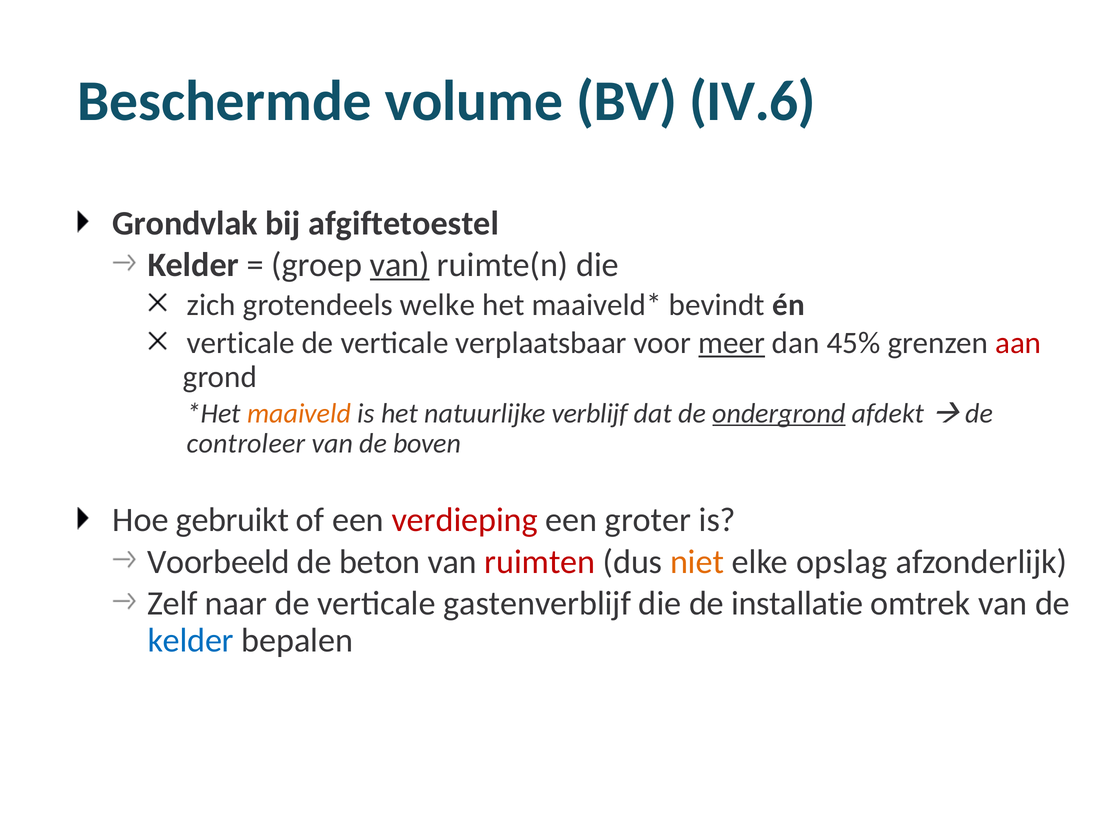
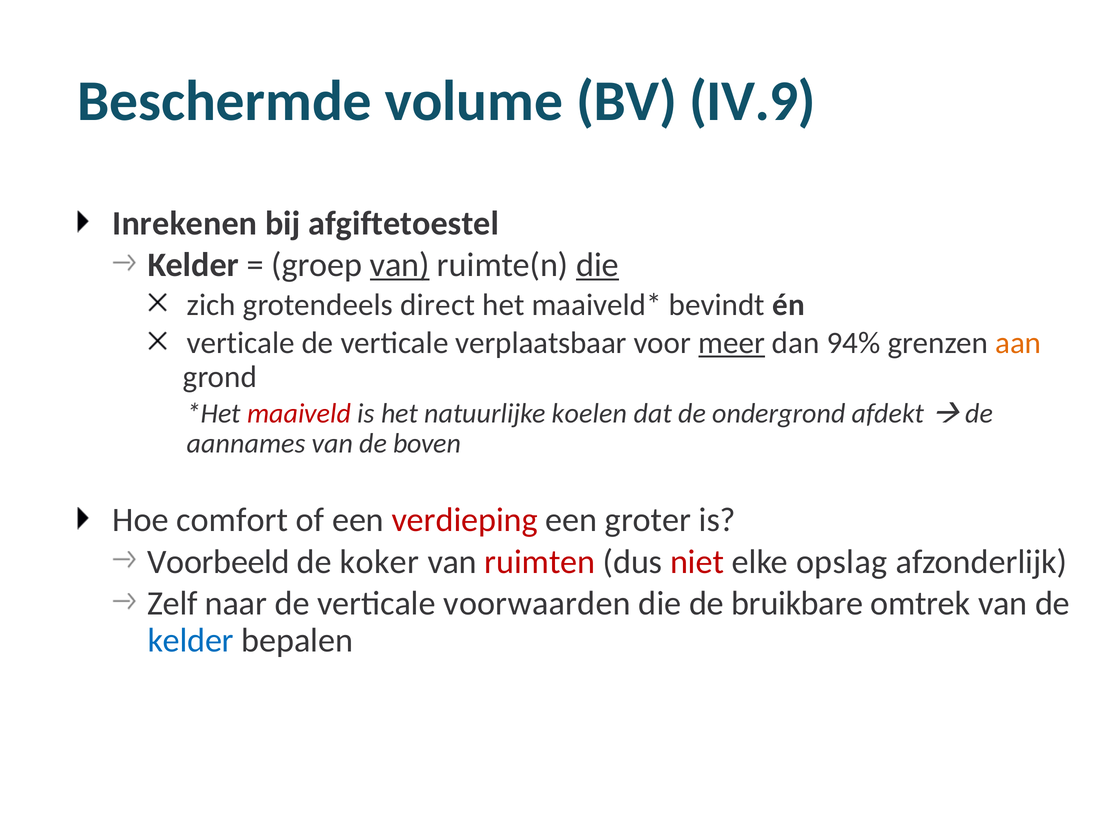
IV.6: IV.6 -> IV.9 (752, 101)
Grondvlak: Grondvlak -> Inrekenen (185, 223)
die underline: none -> present (597, 265)
welke: welke -> direct (437, 305)
45%: 45% -> 94% (854, 343)
aan colour: red -> orange (1018, 343)
maaiveld colour: orange -> red (299, 413)
verblijf: verblijf -> koelen (589, 413)
ondergrond underline: present -> none (779, 413)
controleer: controleer -> aannames (246, 444)
gebruikt: gebruikt -> comfort (232, 520)
beton: beton -> koker (380, 562)
niet colour: orange -> red (697, 562)
gastenverblijf: gastenverblijf -> voorwaarden (537, 603)
installatie: installatie -> bruikbare (797, 603)
